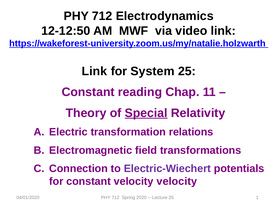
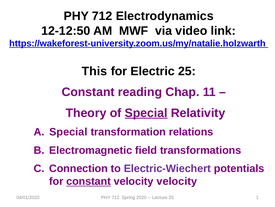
Link: Link -> This (94, 71)
System: System -> Electric (153, 71)
Electric: Electric -> Special (68, 132)
constant underline: none -> present (89, 181)
